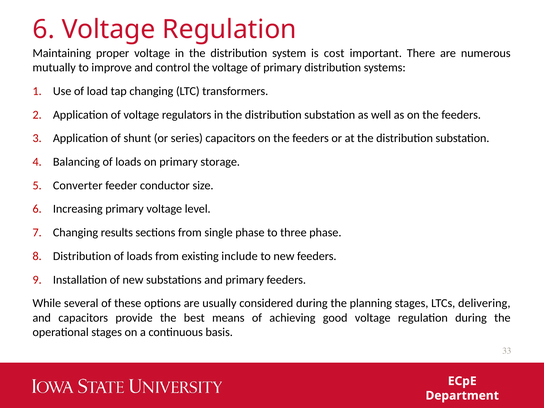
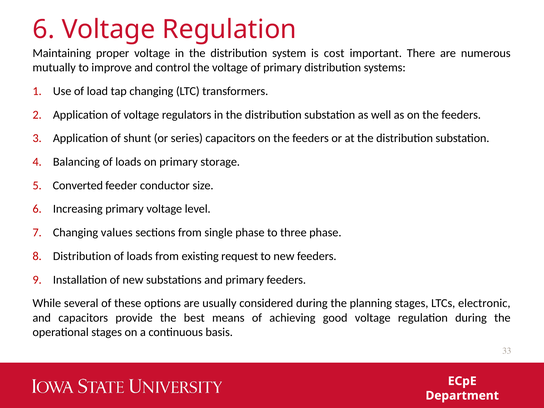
Converter: Converter -> Converted (78, 185)
results: results -> values (117, 233)
include: include -> request (240, 256)
delivering: delivering -> electronic (484, 303)
